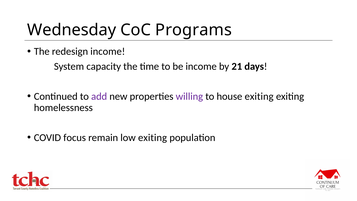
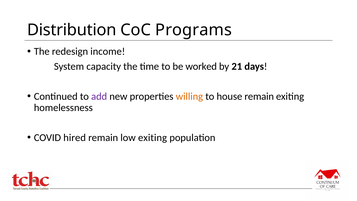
Wednesday: Wednesday -> Distribution (72, 30)
be income: income -> worked (201, 66)
willing colour: purple -> orange (189, 96)
house exiting: exiting -> remain (259, 96)
focus: focus -> hired (75, 137)
